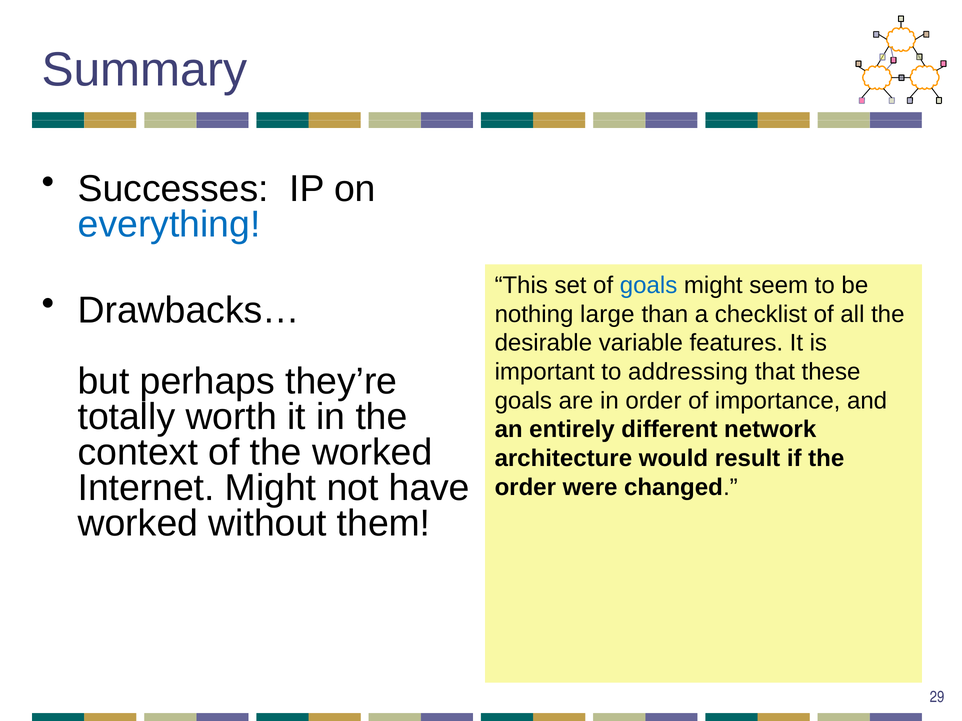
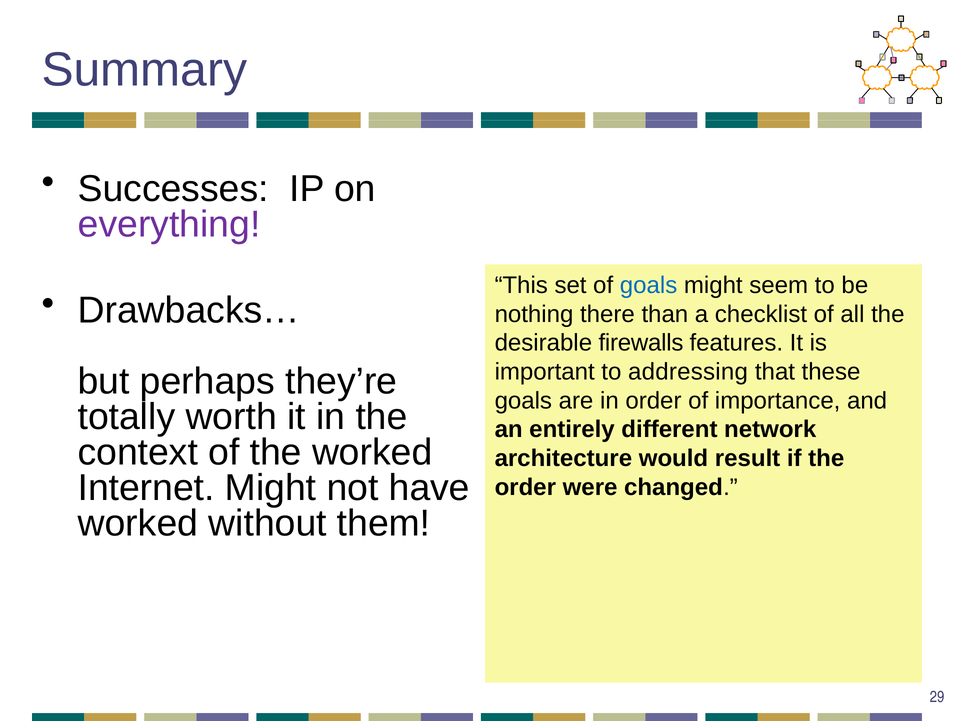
everything colour: blue -> purple (169, 225)
large: large -> there (607, 314)
variable: variable -> firewalls (641, 343)
